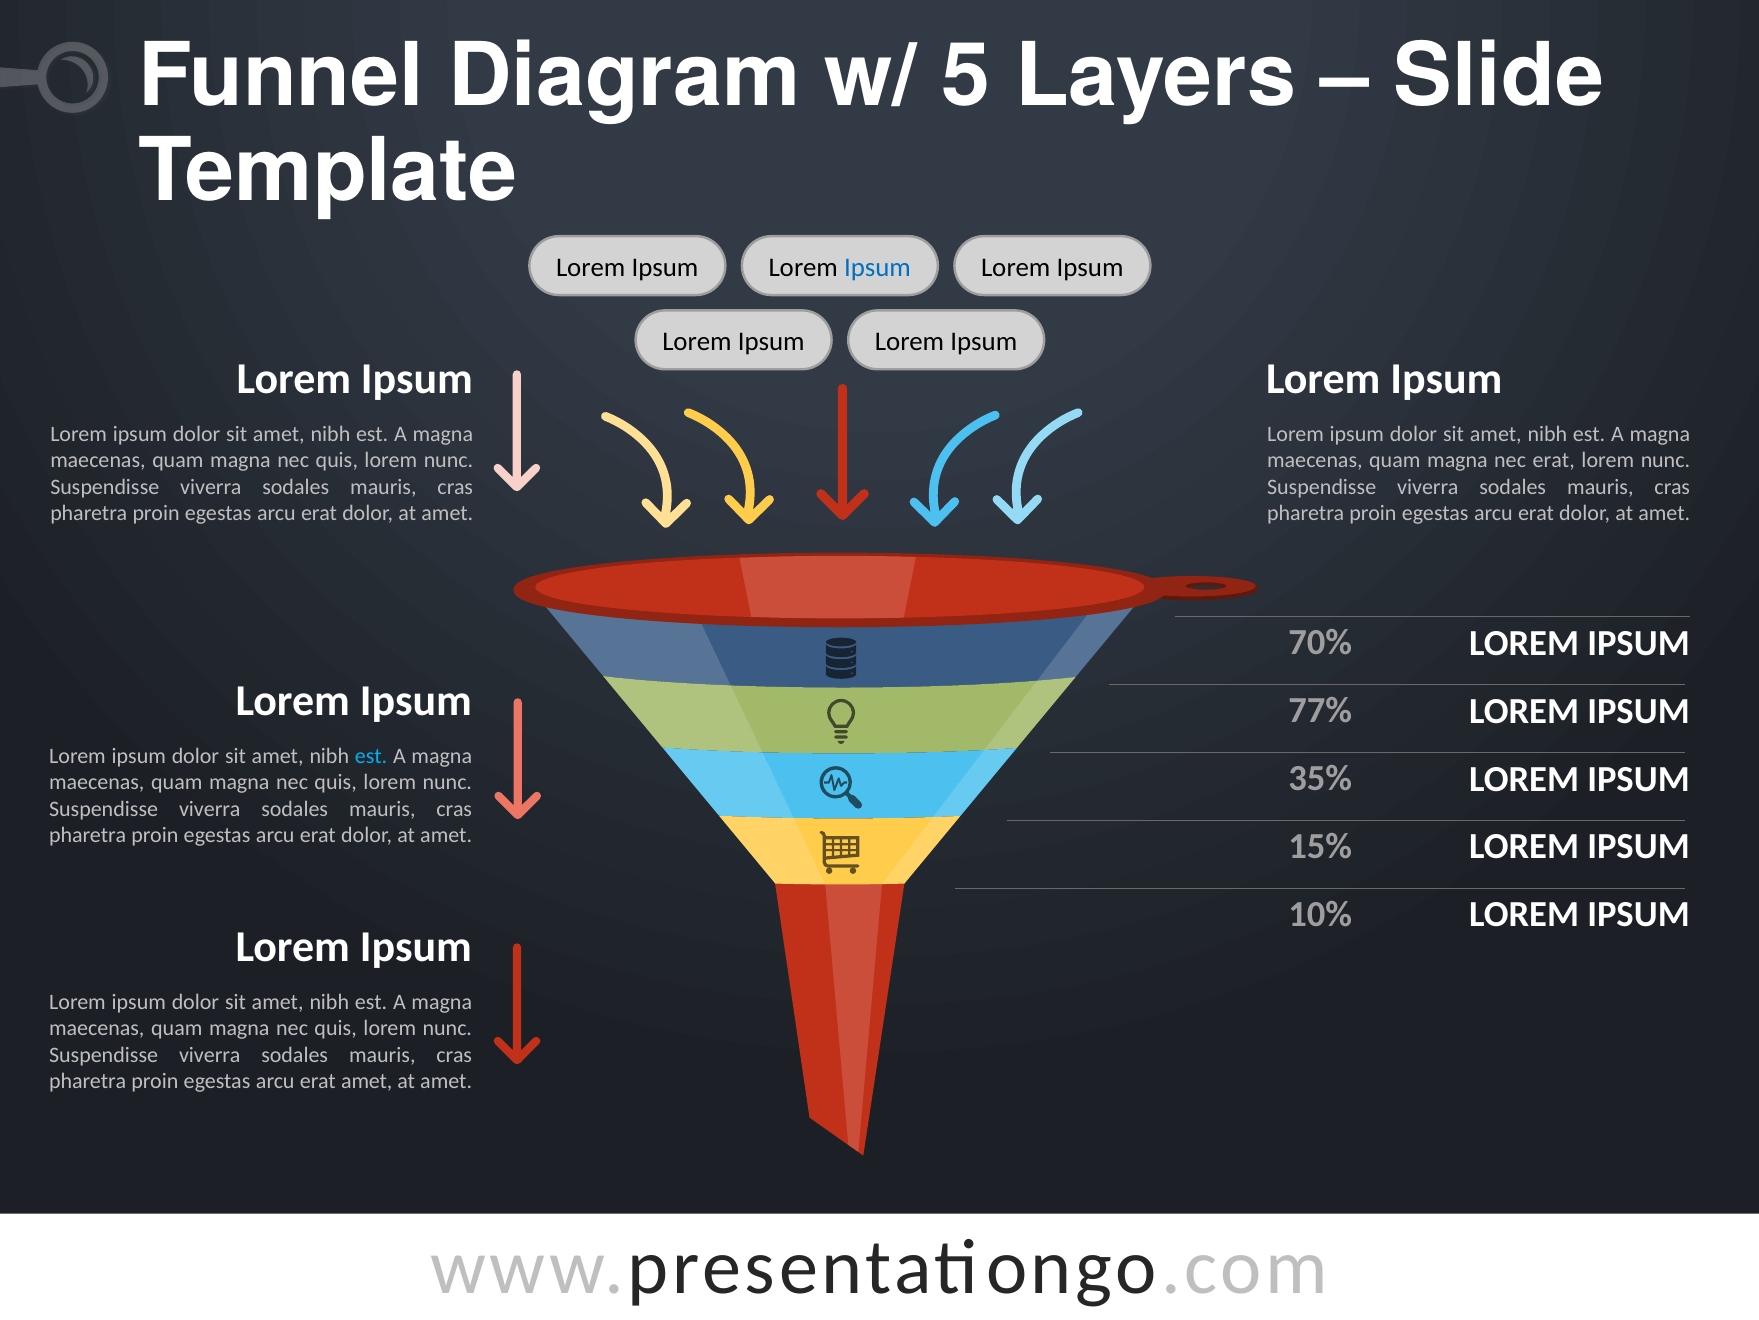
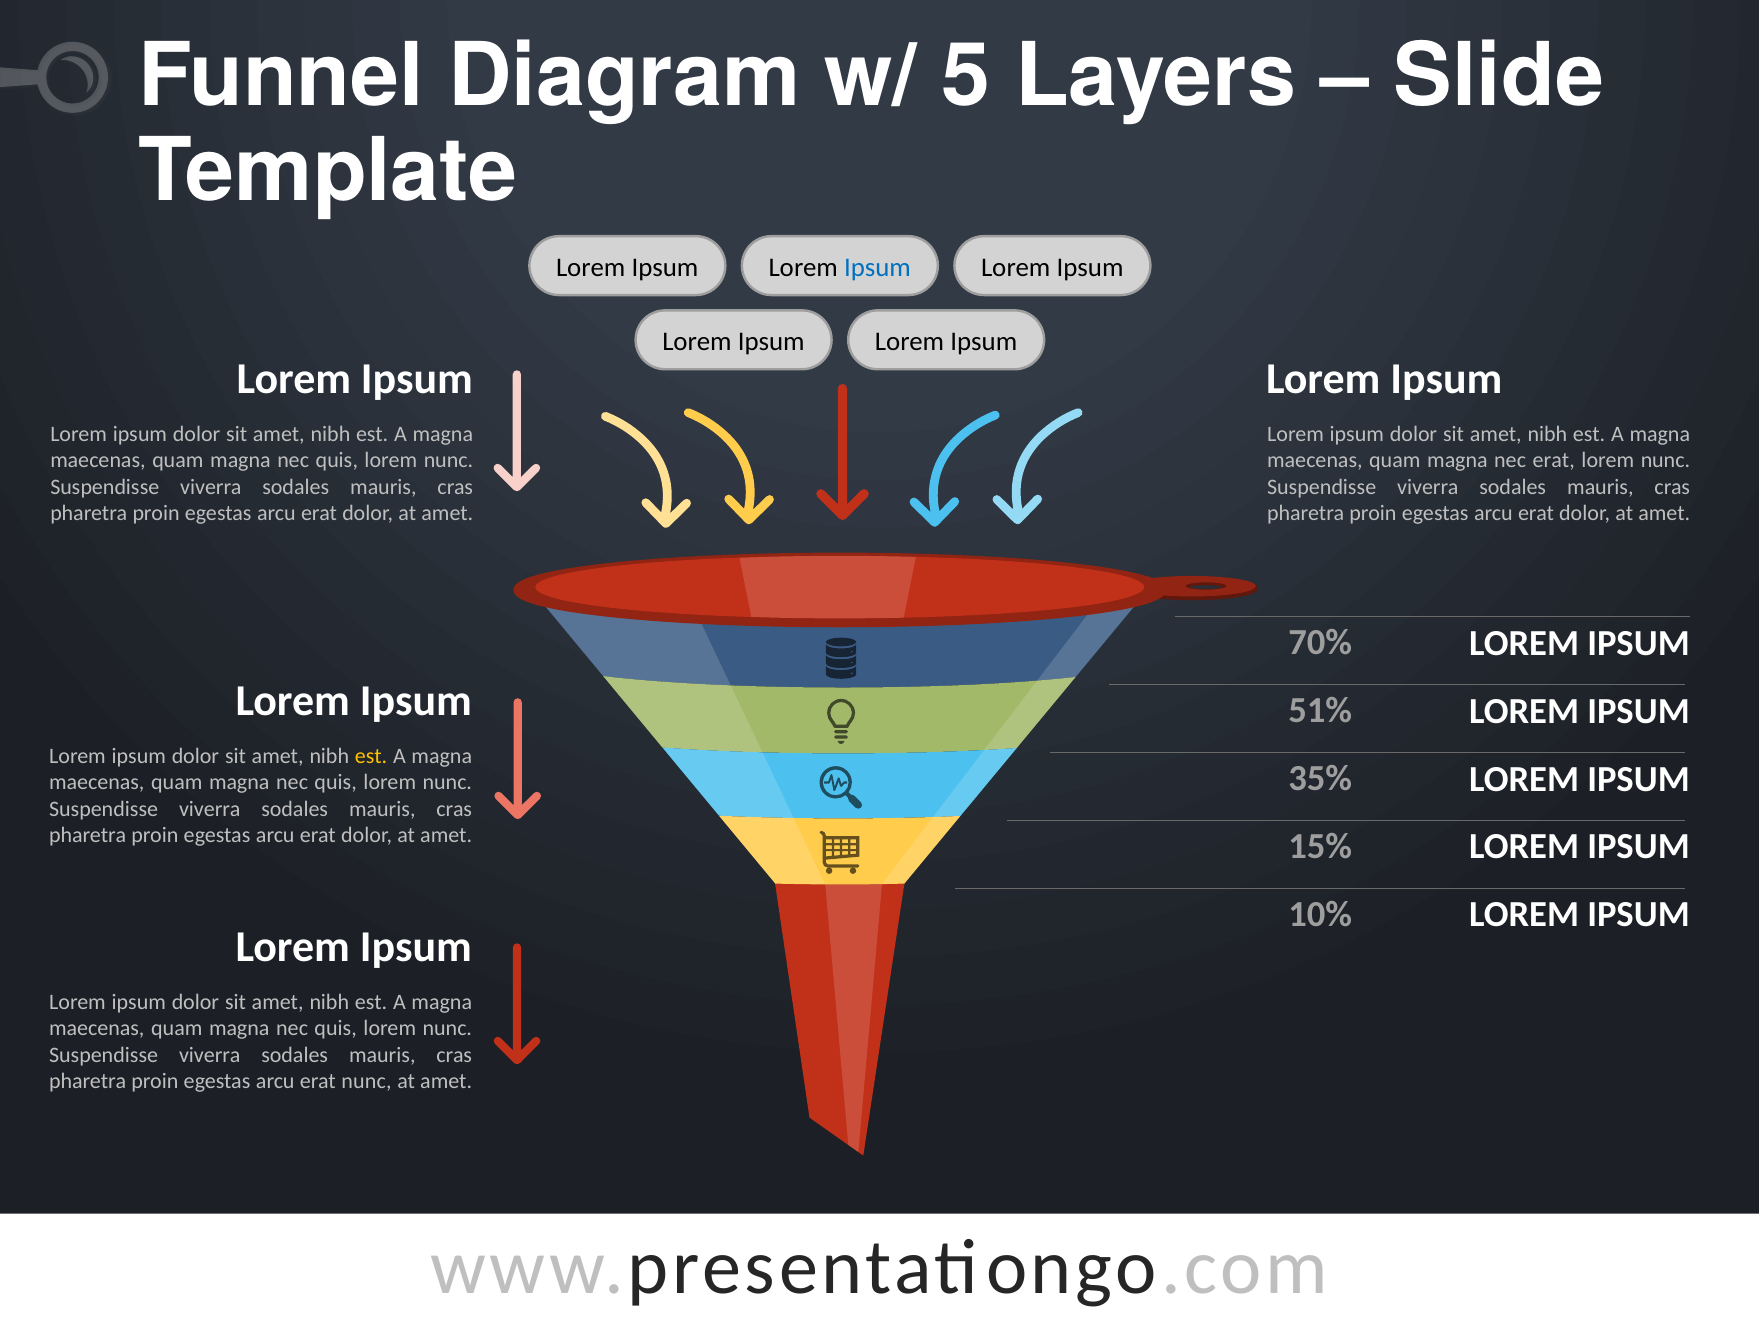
77%: 77% -> 51% (1320, 710)
est colour: light blue -> yellow (371, 755)
erat amet: amet -> nunc (367, 1081)
